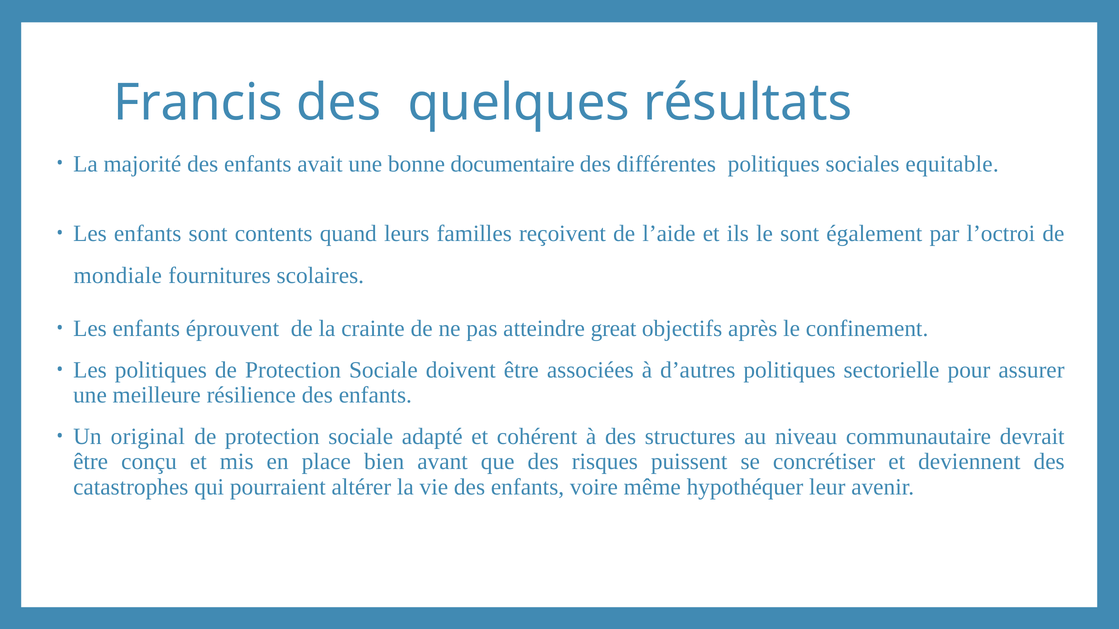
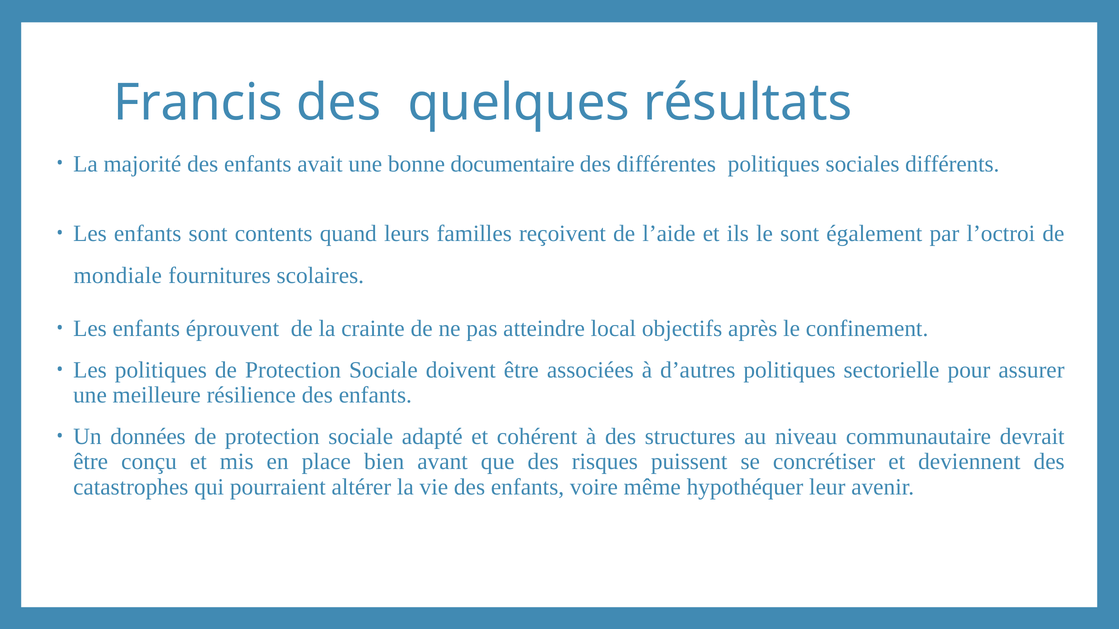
equitable: equitable -> différents (952, 164)
great: great -> local (613, 329)
original: original -> données (148, 437)
